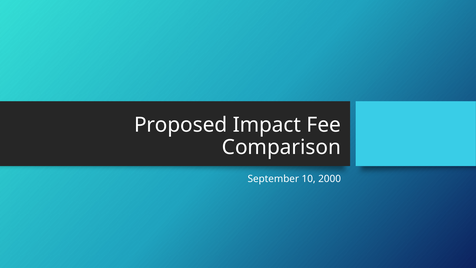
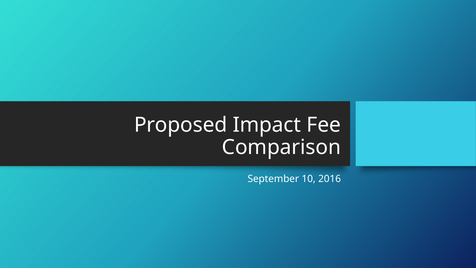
2000: 2000 -> 2016 (330, 179)
